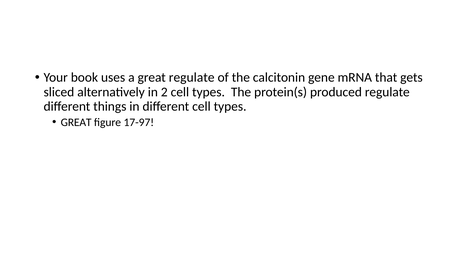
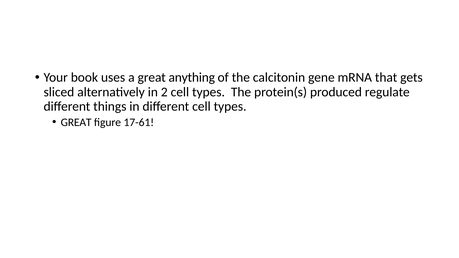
great regulate: regulate -> anything (192, 78)
17-97: 17-97 -> 17-61 (139, 122)
